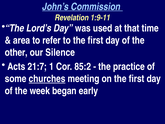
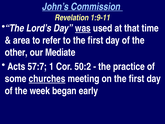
was underline: none -> present (83, 28)
Silence: Silence -> Mediate (60, 52)
21:7: 21:7 -> 57:7 (37, 67)
85:2: 85:2 -> 50:2 (83, 67)
